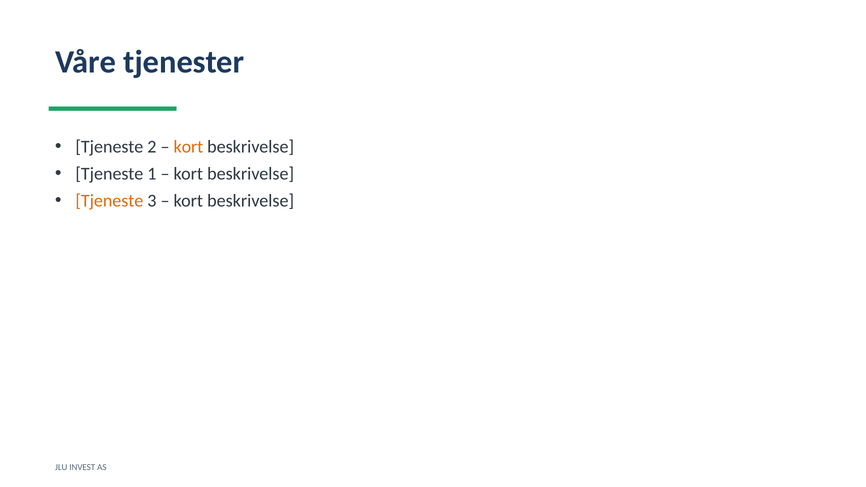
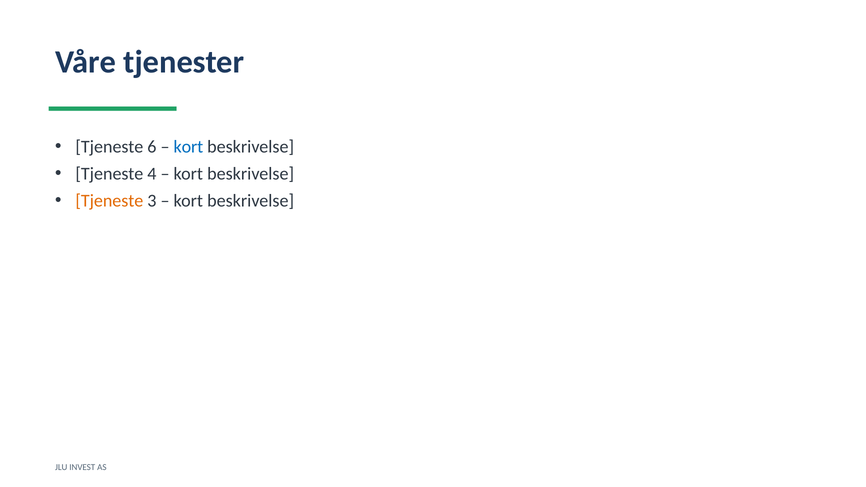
2: 2 -> 6 (152, 147)
kort colour: orange -> blue (188, 147)
1: 1 -> 4 (152, 174)
